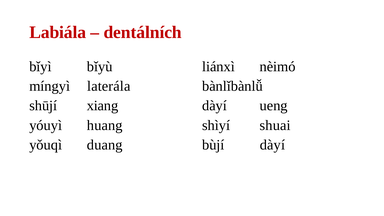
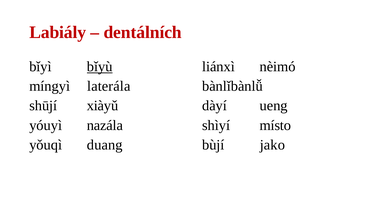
Labiála: Labiála -> Labiály (58, 32)
bǐyù underline: none -> present (100, 67)
xiang: xiang -> xiàyǔ (103, 106)
huang: huang -> nazála (105, 125)
shuai: shuai -> místo (275, 125)
bùjí dàyí: dàyí -> jako (272, 145)
